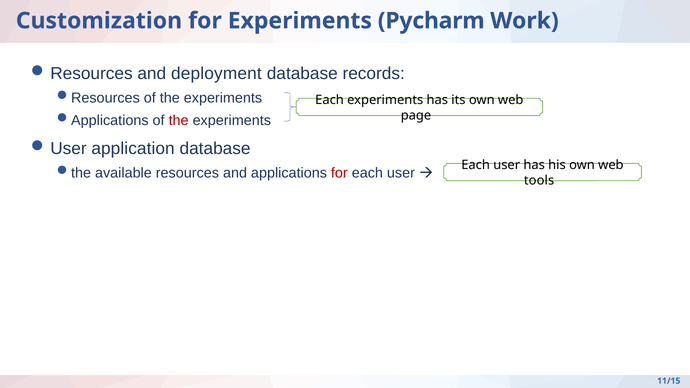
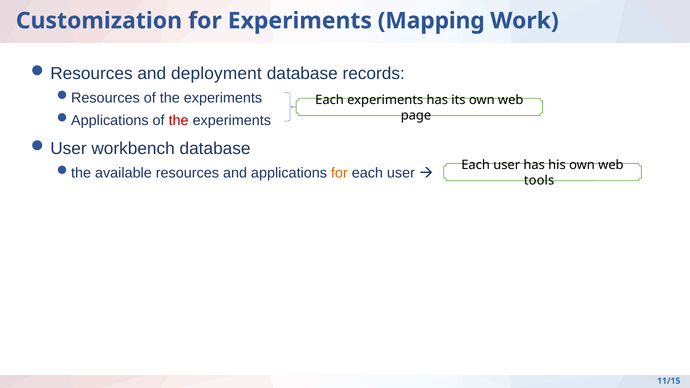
Pycharm: Pycharm -> Mapping (431, 21)
application: application -> workbench (133, 149)
for colour: red -> orange (339, 173)
